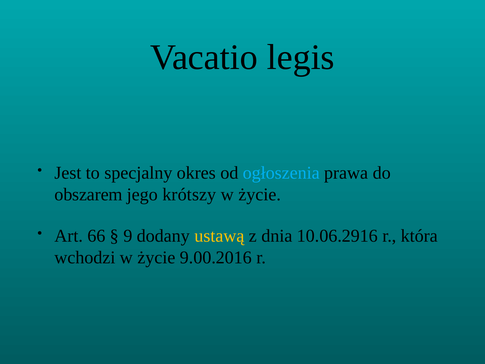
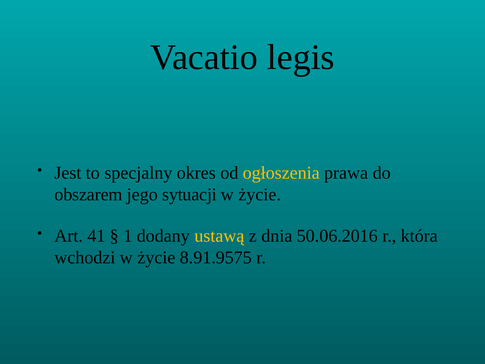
ogłoszenia colour: light blue -> yellow (281, 173)
krótszy: krótszy -> sytuacji (190, 194)
66: 66 -> 41 (96, 236)
9: 9 -> 1 (128, 236)
10.06.2916: 10.06.2916 -> 50.06.2016 (337, 236)
9.00.2016: 9.00.2016 -> 8.91.9575 (216, 257)
